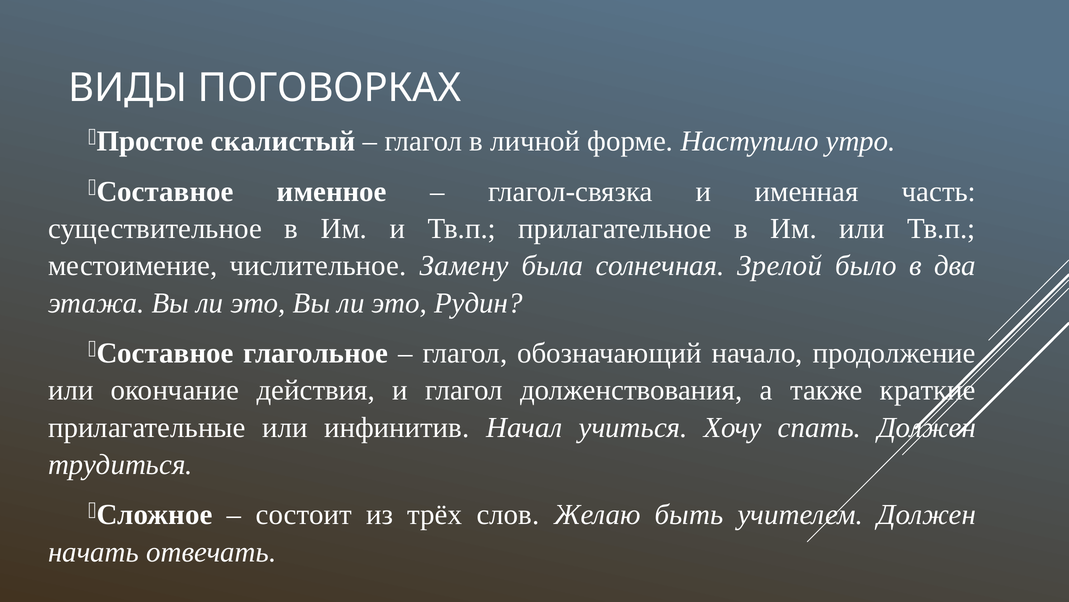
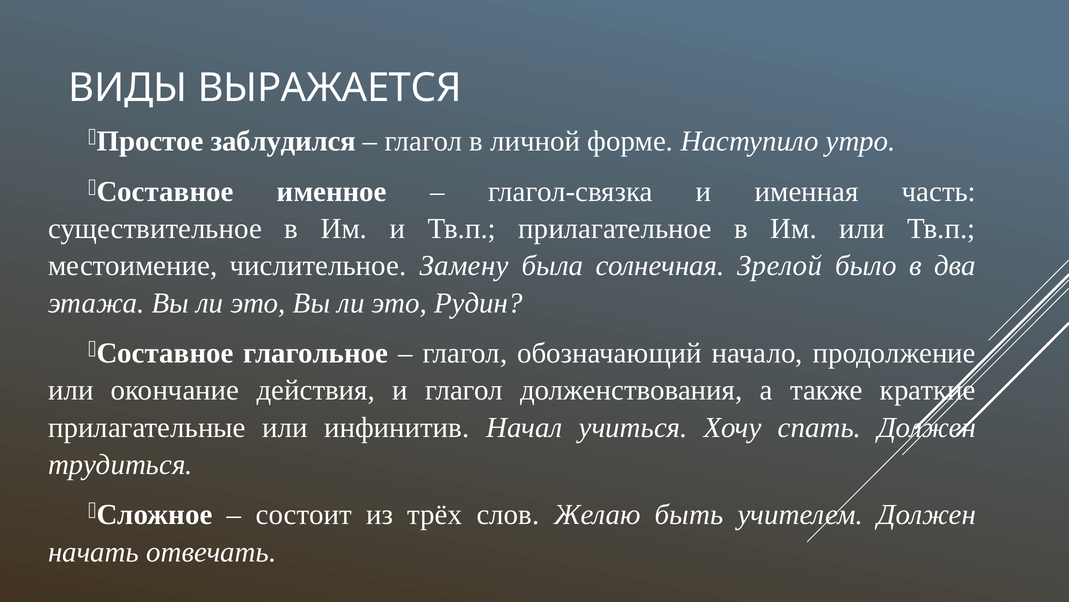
ПОГОВОРКАХ: ПОГОВОРКАХ -> ВЫРАЖАЕТСЯ (330, 88)
скалистый: скалистый -> заблудился (283, 141)
